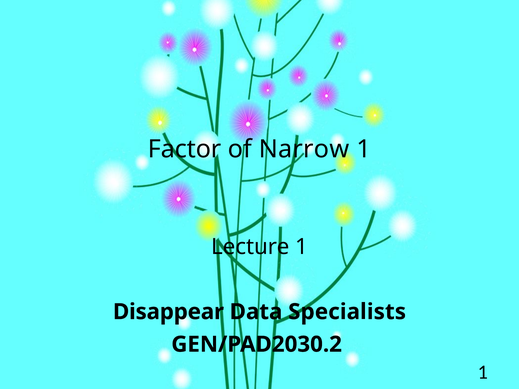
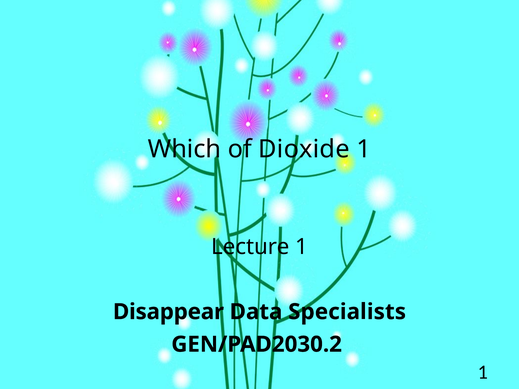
Factor: Factor -> Which (185, 149)
Narrow: Narrow -> Dioxide (304, 149)
